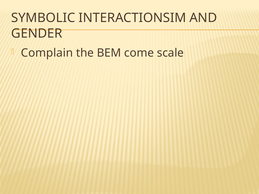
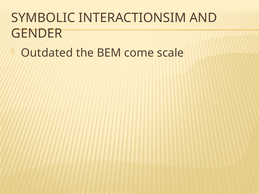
Complain: Complain -> Outdated (47, 53)
